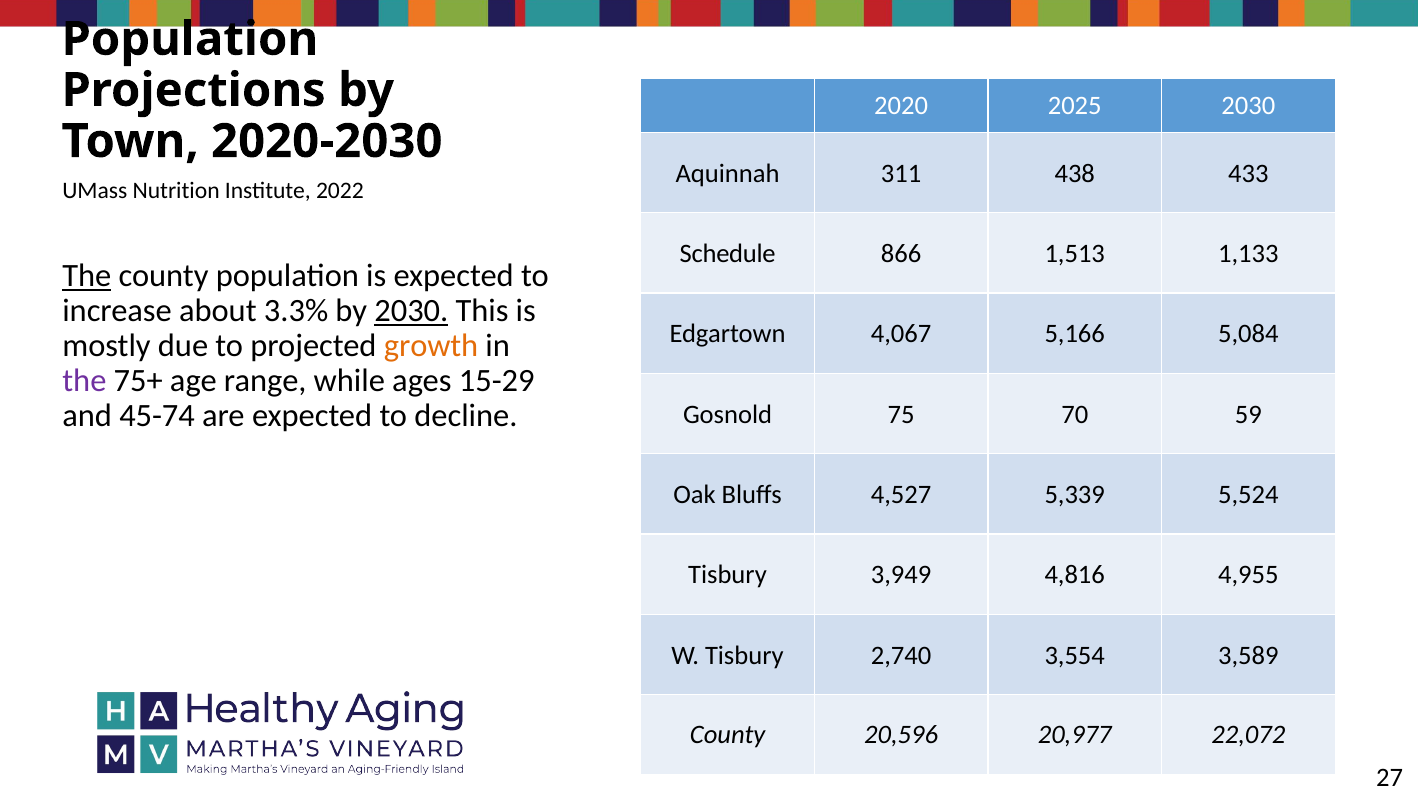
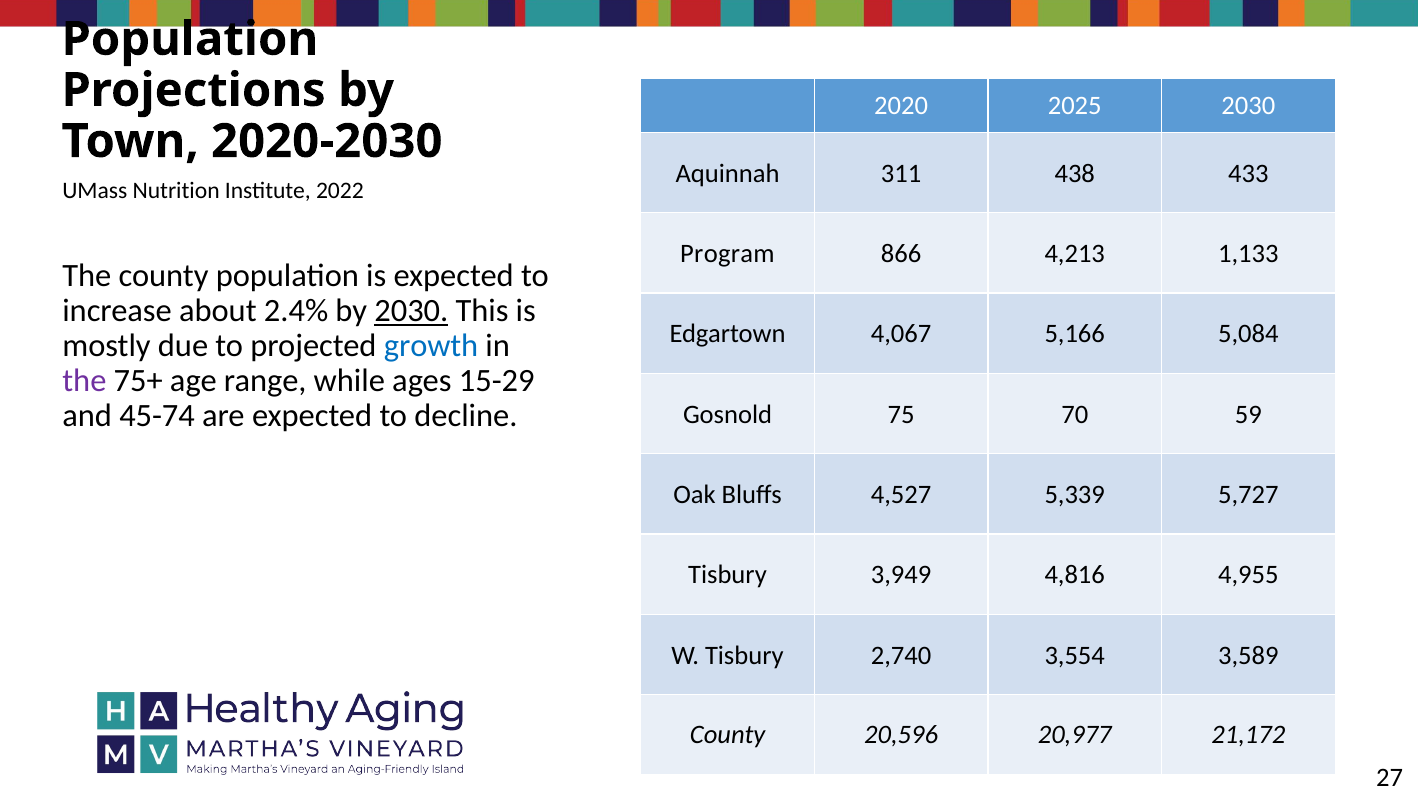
Schedule: Schedule -> Program (727, 254)
1,513: 1,513 -> 4,213 (1075, 254)
The underline: present -> none (87, 276)
3.3%: 3.3% -> 2.4% (296, 311)
growth colour: orange -> blue (431, 346)
5,524: 5,524 -> 5,727 (1248, 494)
22,072: 22,072 -> 21,172 (1248, 735)
